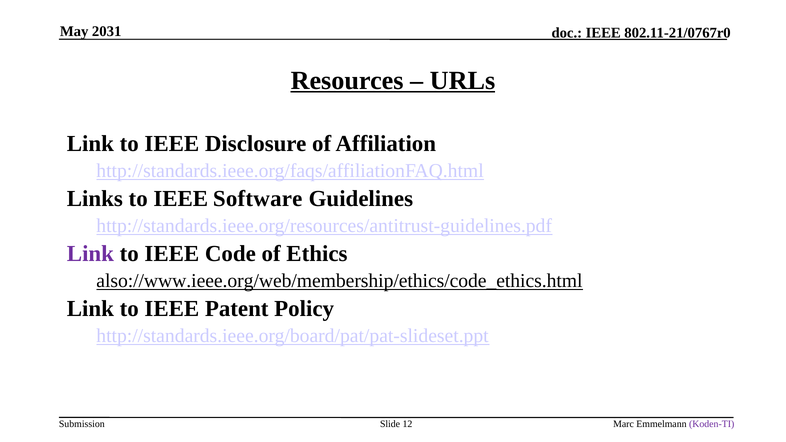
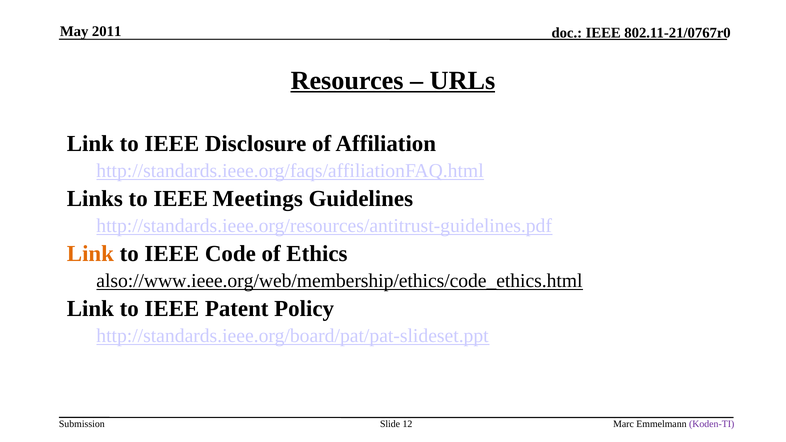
2031: 2031 -> 2011 (107, 31)
Software: Software -> Meetings (258, 199)
Link colour: purple -> orange (90, 254)
